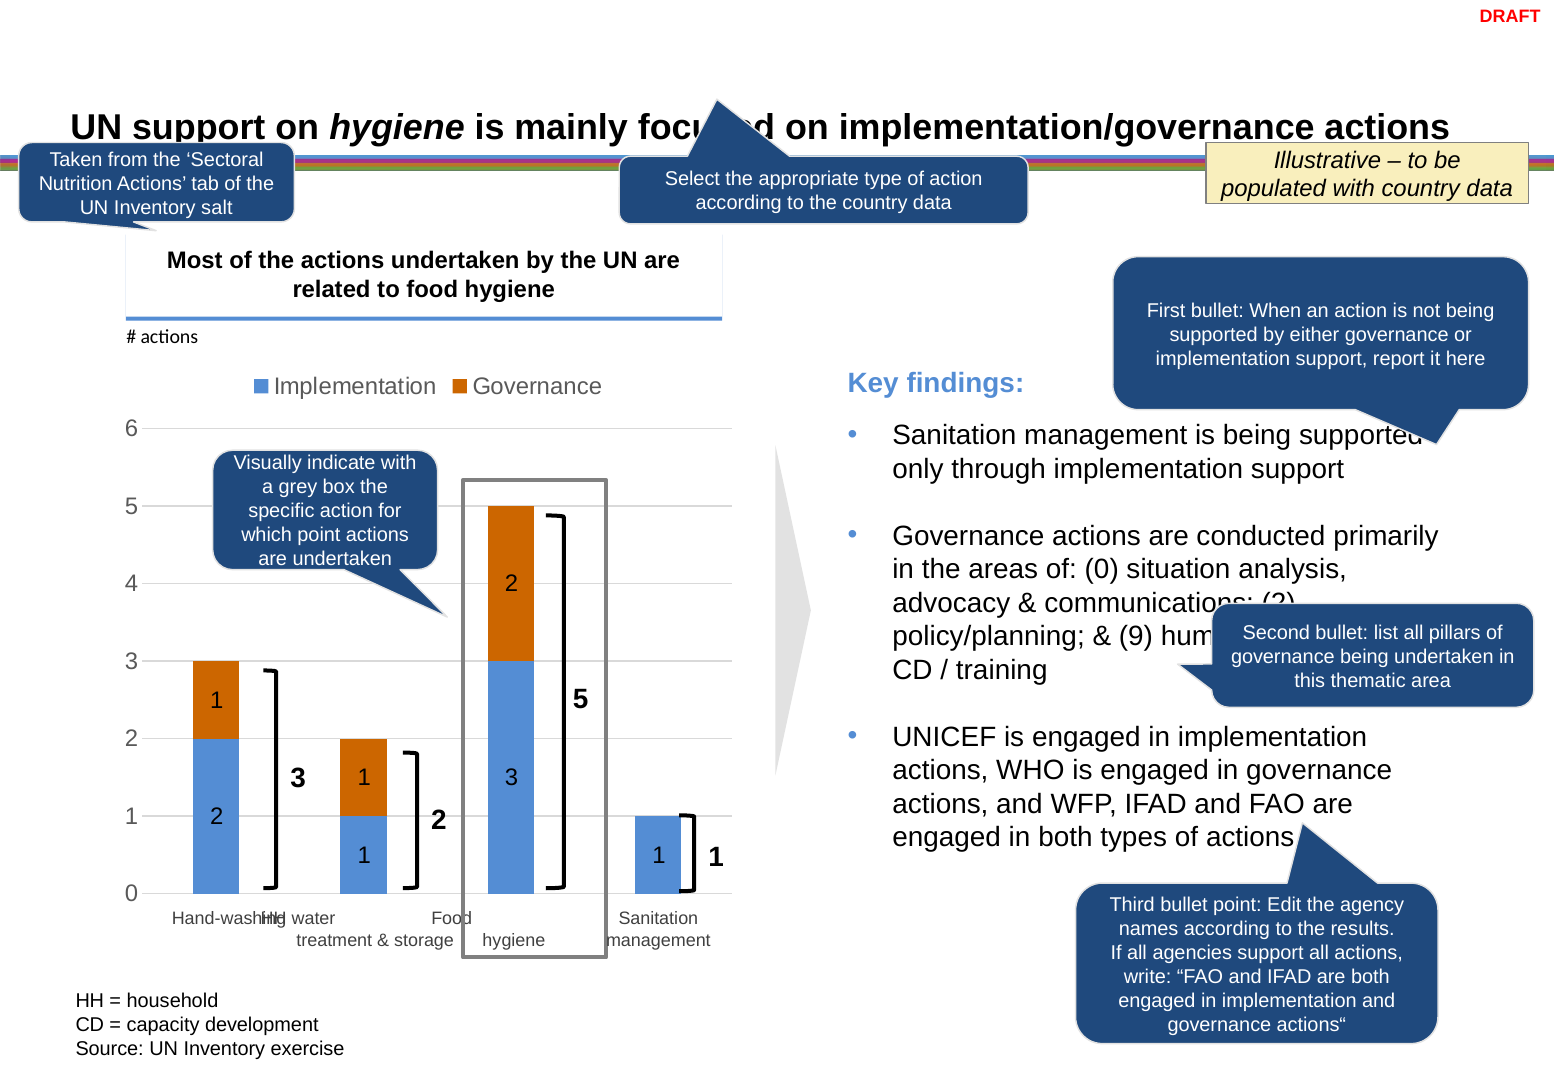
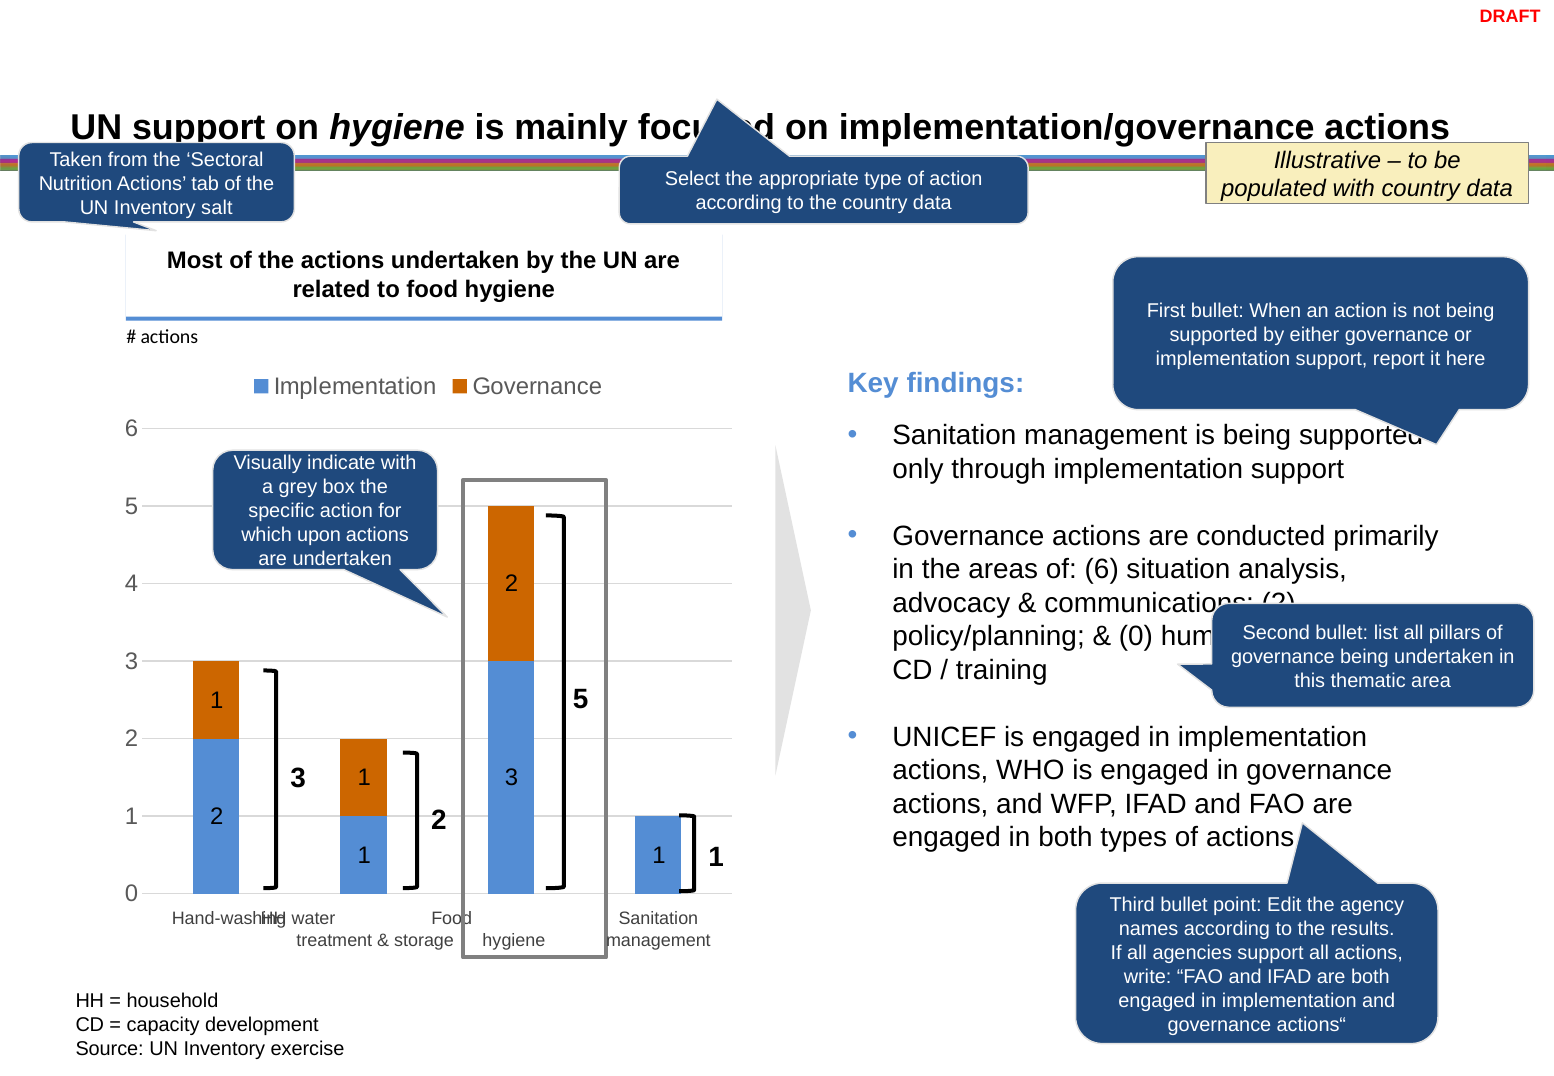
which point: point -> upon (319, 535)
of 0: 0 -> 6 (1102, 569)
9: 9 -> 0 (1136, 636)
